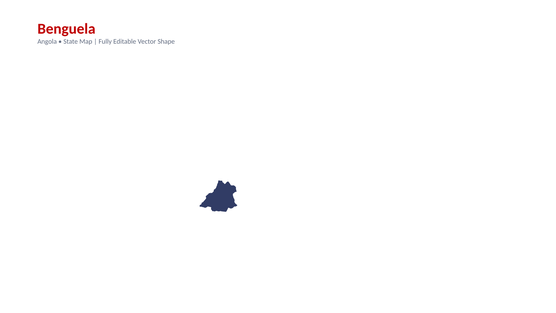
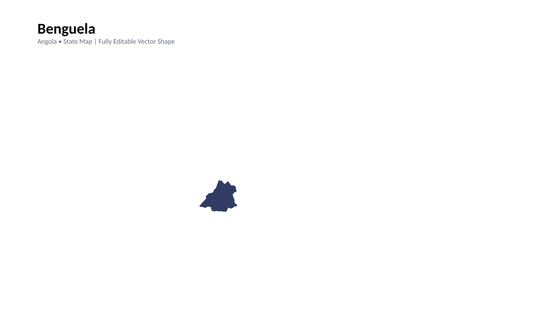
Benguela colour: red -> black (66, 29)
